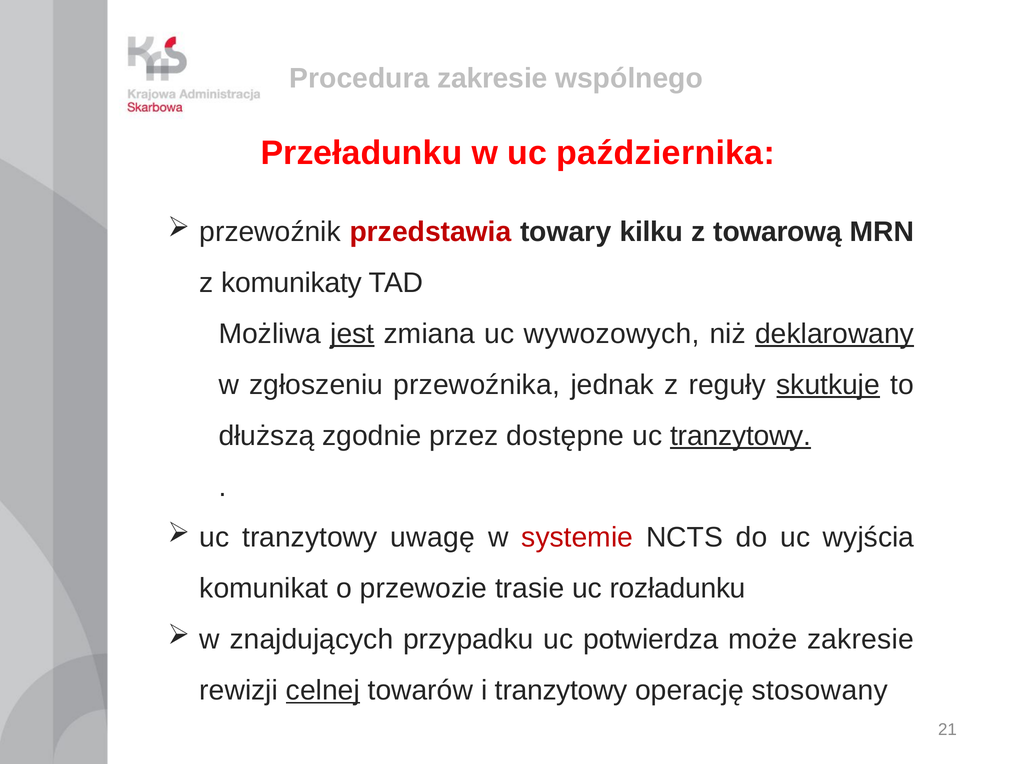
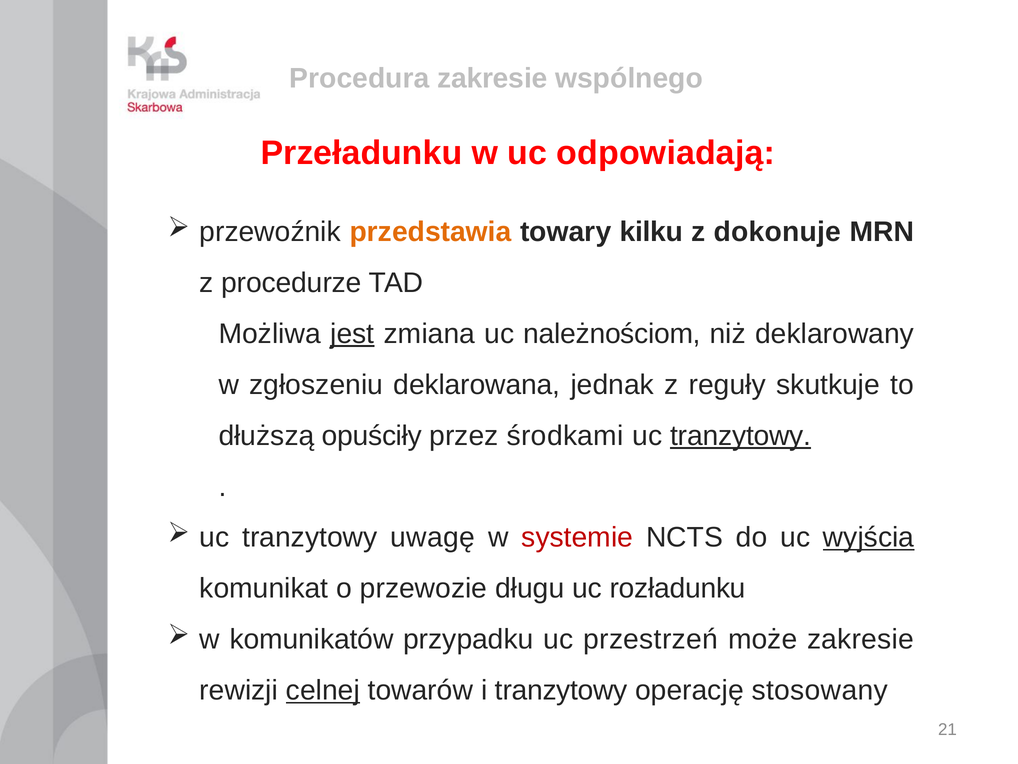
października: października -> odpowiadają (666, 153)
przedstawia colour: red -> orange (431, 232)
towarową: towarową -> dokonuje (777, 232)
komunikaty: komunikaty -> procedurze (291, 283)
wywozowych: wywozowych -> należnościom (612, 334)
deklarowany underline: present -> none (835, 334)
przewoźnika: przewoźnika -> deklarowana (477, 385)
skutkuje underline: present -> none (828, 385)
zgodnie: zgodnie -> opuściły (372, 435)
dostępne: dostępne -> środkami (565, 435)
wyjścia underline: none -> present (869, 537)
trasie: trasie -> długu (530, 588)
znajdujących: znajdujących -> komunikatów (312, 639)
potwierdza: potwierdza -> przestrzeń (651, 639)
